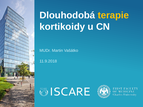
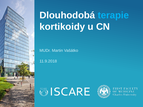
terapie colour: yellow -> light blue (113, 15)
